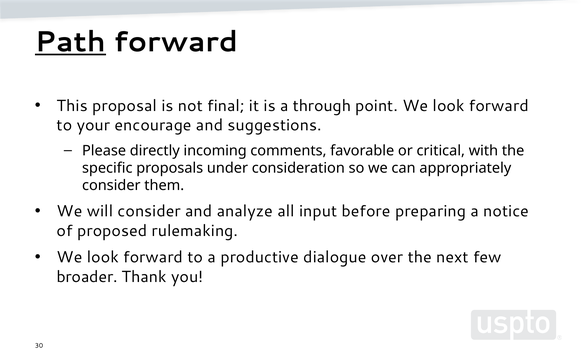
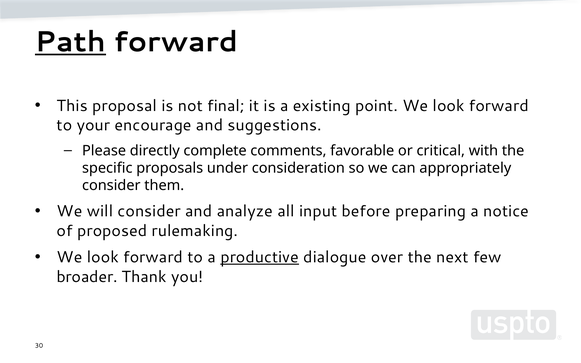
through: through -> existing (322, 106)
incoming: incoming -> complete (215, 151)
productive underline: none -> present (260, 257)
